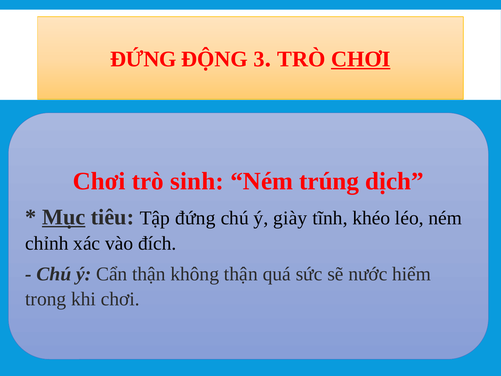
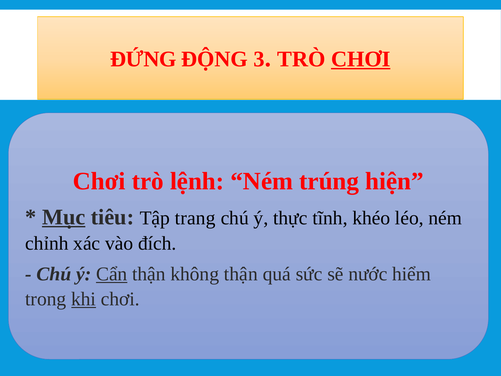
sinh: sinh -> lệnh (197, 181)
dịch: dịch -> hiện (395, 181)
Tập đứng: đứng -> trang (195, 218)
giày: giày -> thực (290, 218)
Cẩn underline: none -> present (112, 274)
khi underline: none -> present (84, 299)
